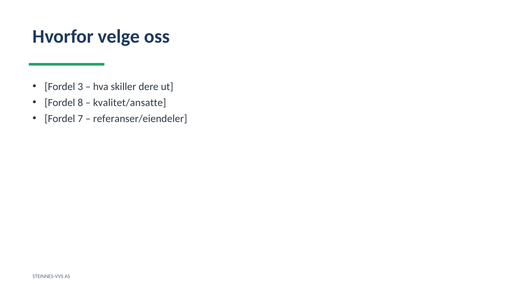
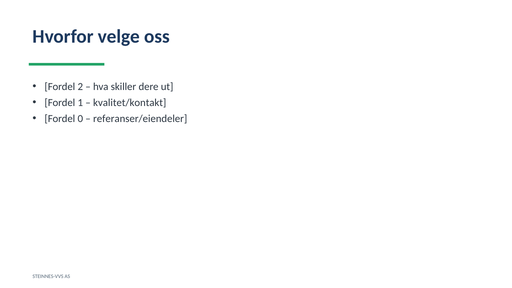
3: 3 -> 2 (80, 87)
8: 8 -> 1 (80, 103)
kvalitet/ansatte: kvalitet/ansatte -> kvalitet/kontakt (130, 103)
7: 7 -> 0 (80, 119)
